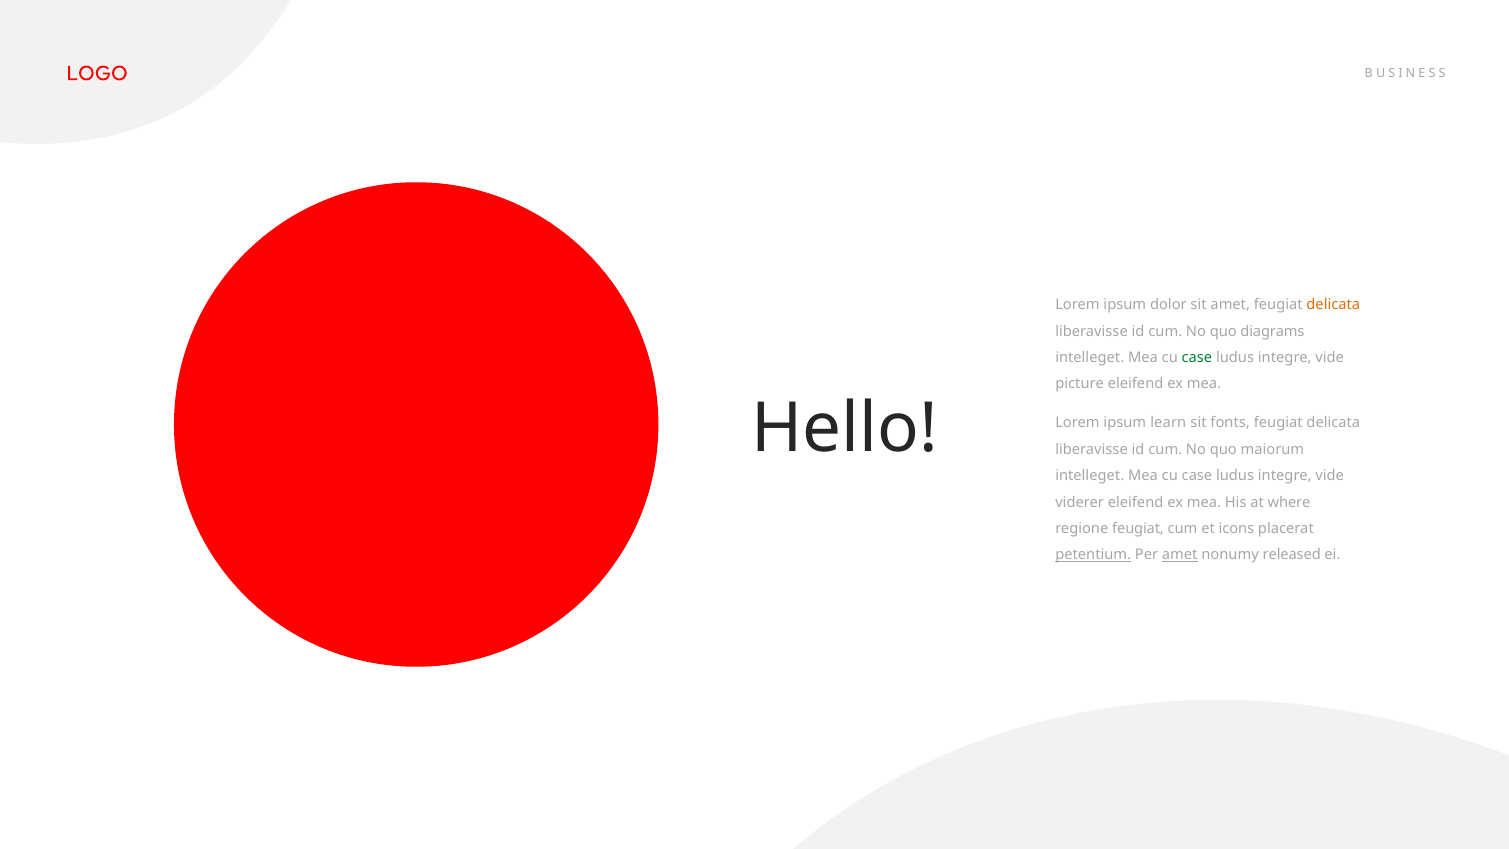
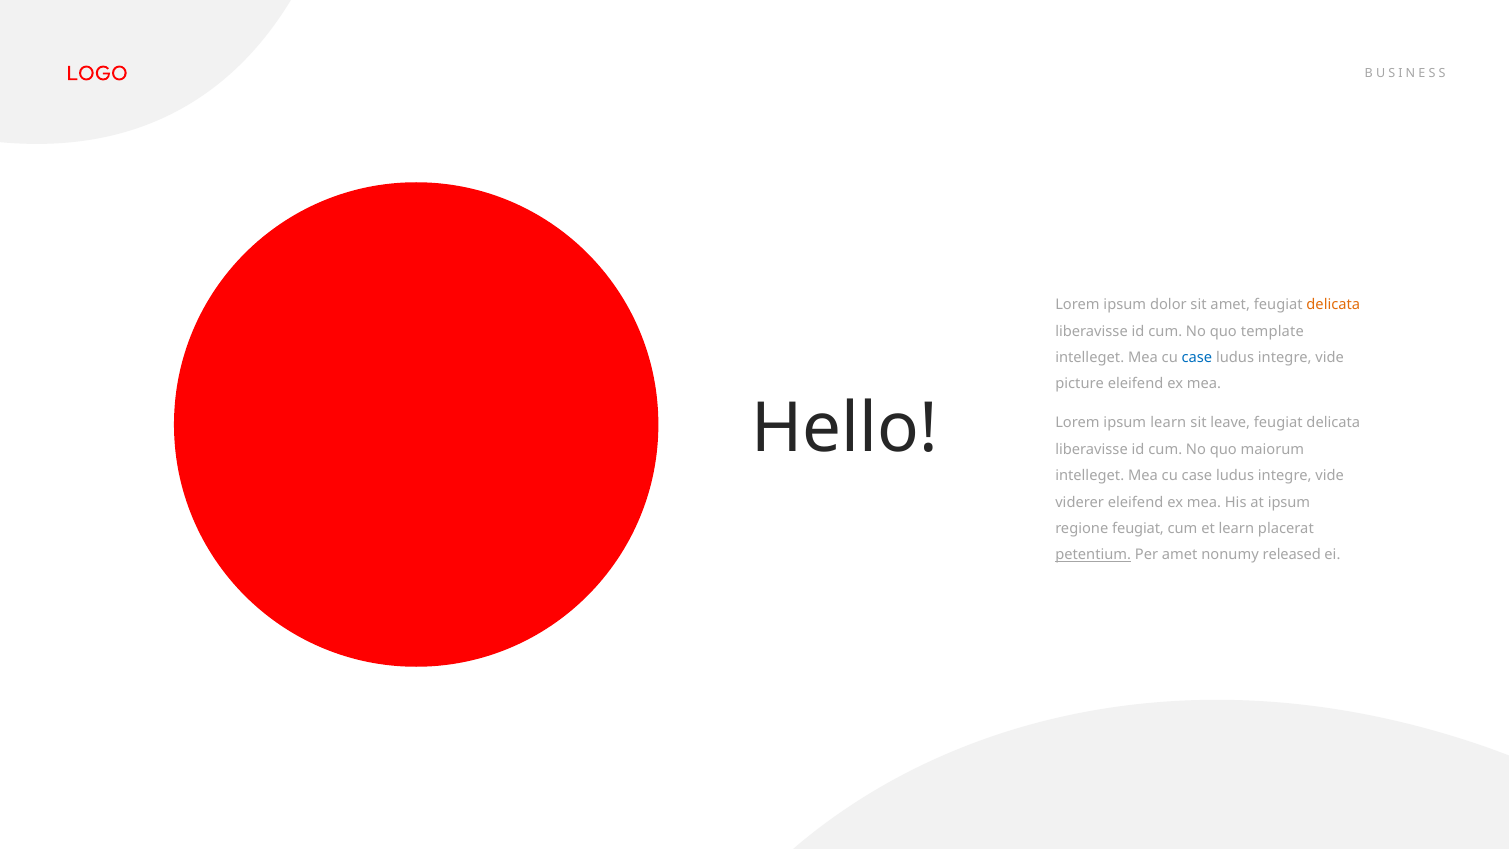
diagrams: diagrams -> template (1272, 331)
case colour: green -> blue (1197, 358)
fonts: fonts -> leave (1230, 423)
at where: where -> ipsum (1289, 502)
et icons: icons -> learn (1236, 529)
amet underline: present -> none (1180, 555)
